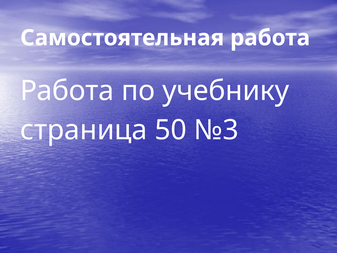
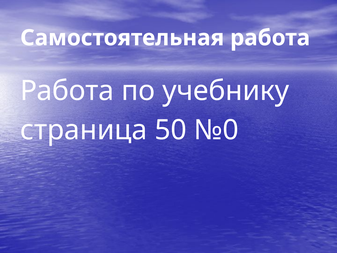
№3: №3 -> №0 (216, 130)
